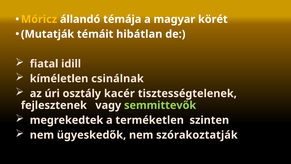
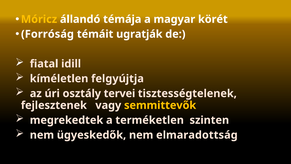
Mutatják: Mutatják -> Forróság (47, 34)
hibátlan: hibátlan -> ugratják (139, 34)
csinálnak: csinálnak -> felgyújtja (118, 78)
kacér: kacér -> tervei (119, 93)
semmittevők colour: light green -> yellow (160, 105)
szórakoztatják: szórakoztatják -> elmaradottság (197, 135)
